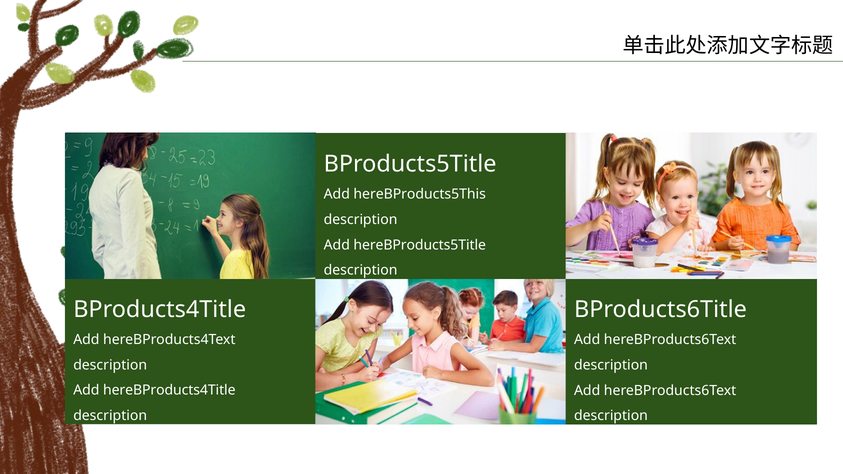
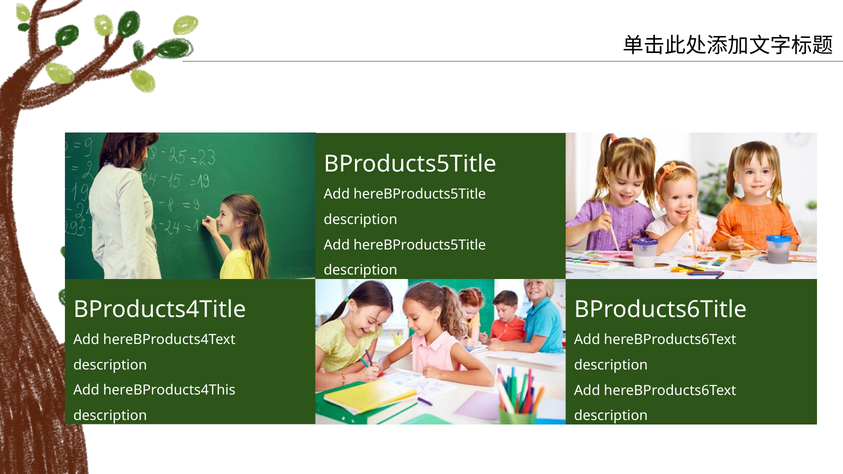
hereBProducts5This: hereBProducts5This -> hereBProducts5Title (420, 194)
hereBProducts4Title: hereBProducts4Title -> hereBProducts4This (169, 390)
